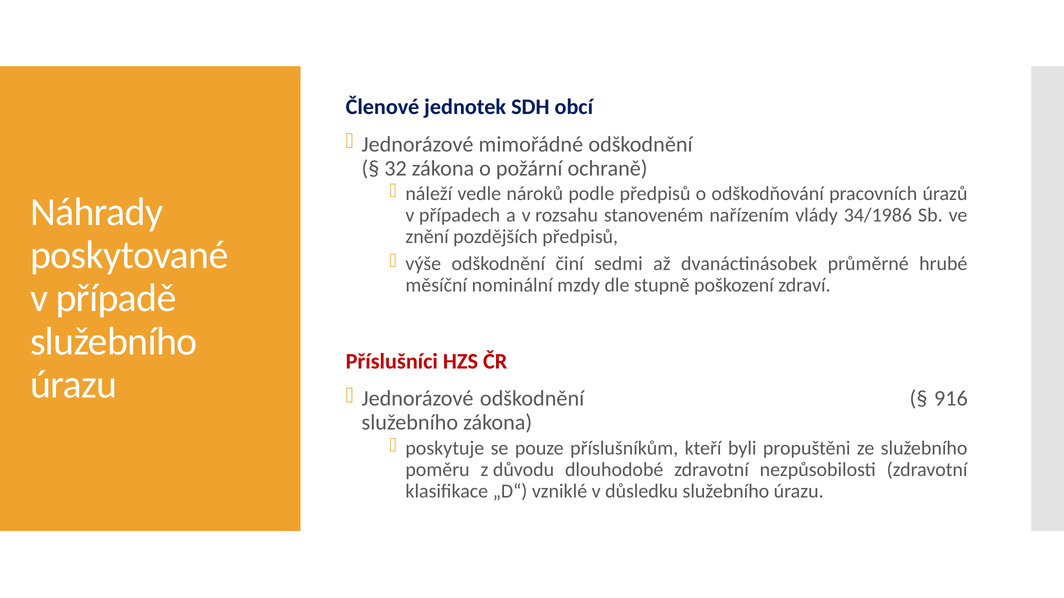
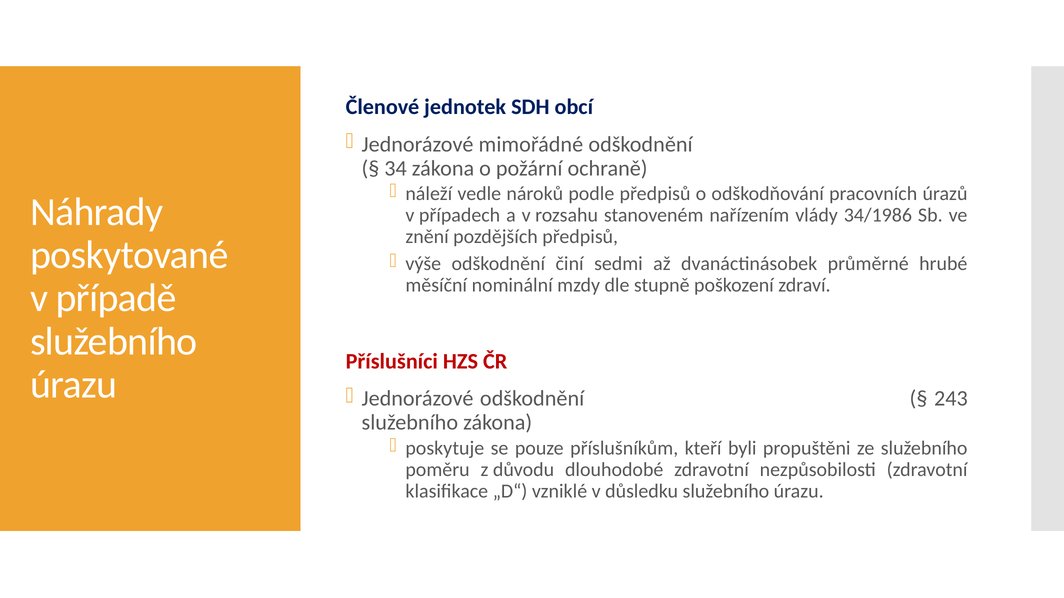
32: 32 -> 34 (396, 168)
916: 916 -> 243 (951, 399)
